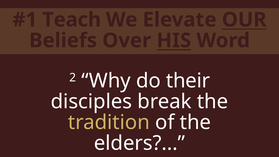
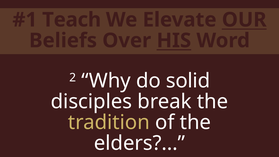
their: their -> solid (188, 81)
